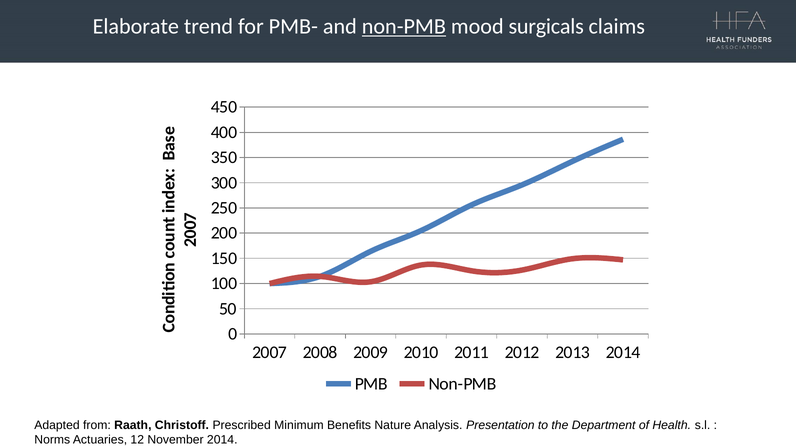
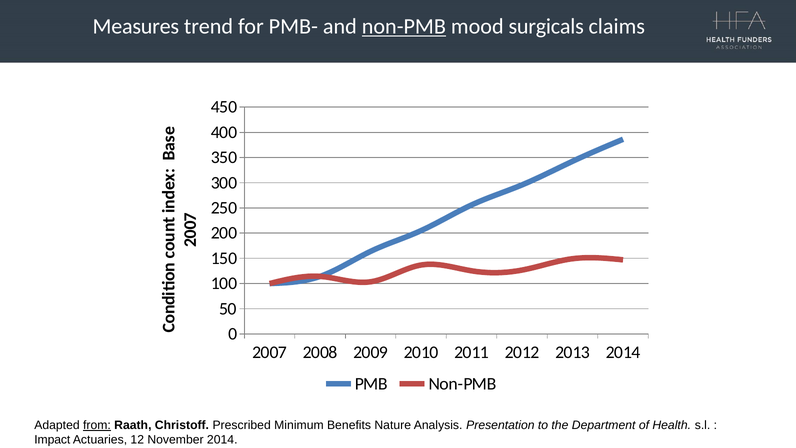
Elaborate: Elaborate -> Measures (136, 26)
from underline: none -> present (97, 425)
Norms: Norms -> Impact (52, 440)
